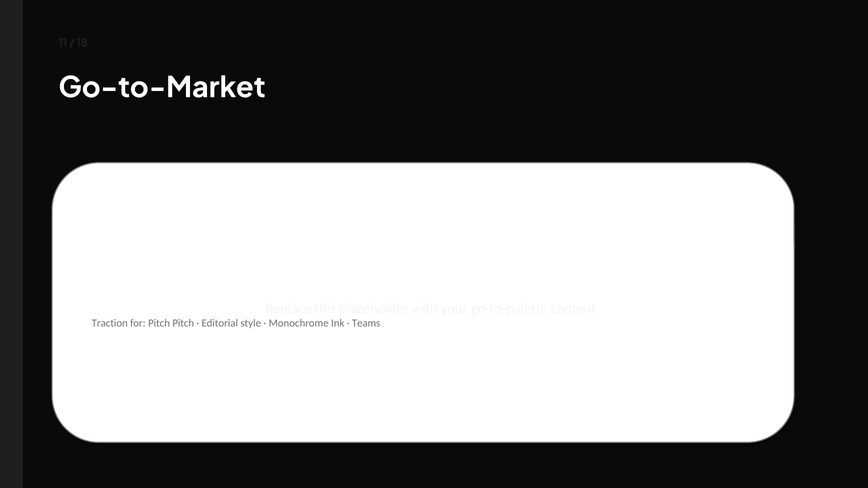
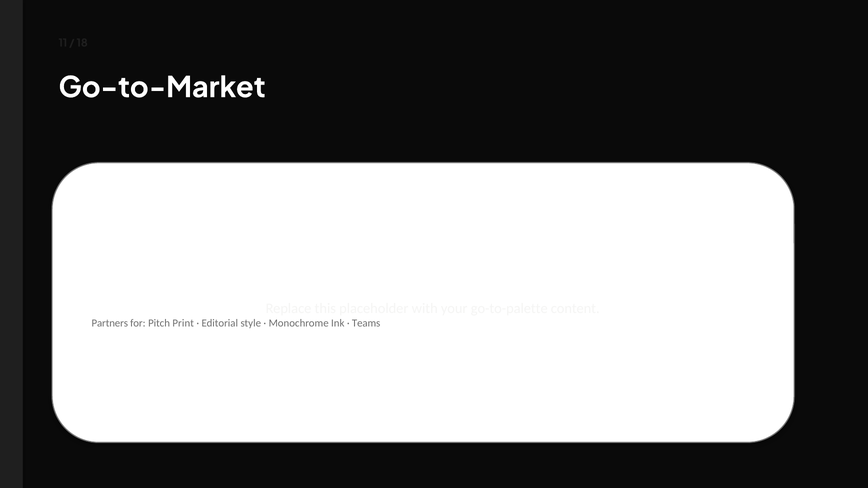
Traction: Traction -> Partners (110, 324)
Pitch Pitch: Pitch -> Print (183, 324)
